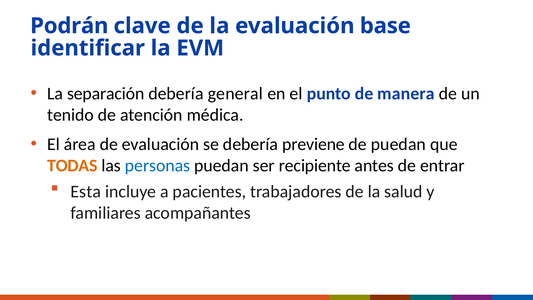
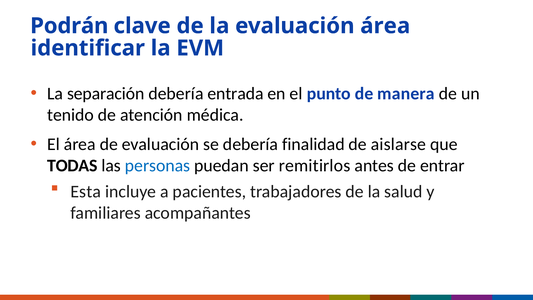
evaluación base: base -> área (385, 26)
general: general -> entrada (236, 94)
previene: previene -> finalidad (313, 144)
de puedan: puedan -> aislarse (398, 144)
TODAS colour: orange -> black (72, 166)
recipiente: recipiente -> remitirlos (315, 166)
